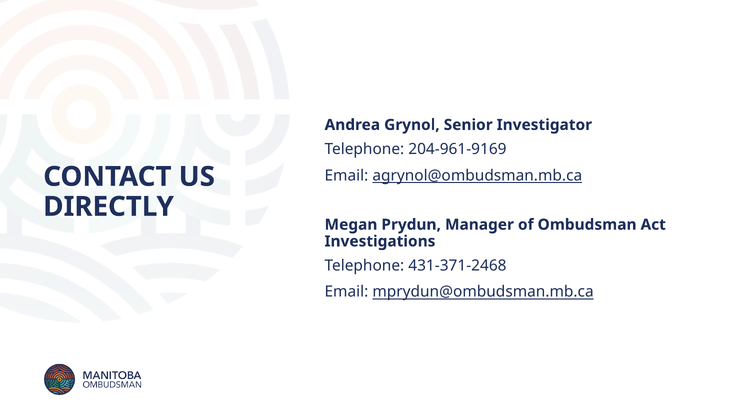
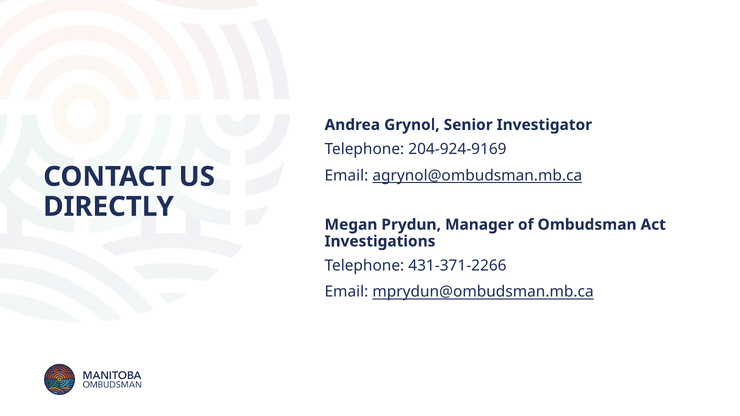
204-961-9169: 204-961-9169 -> 204-924-9169 (457, 149)
431-371-2468: 431-371-2468 -> 431-371-2266 (457, 266)
